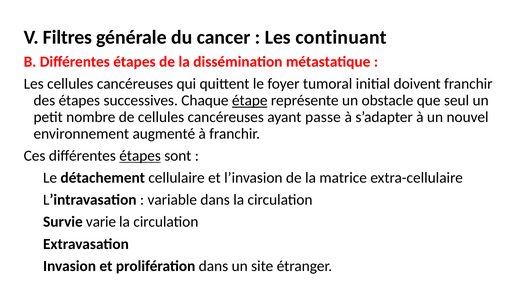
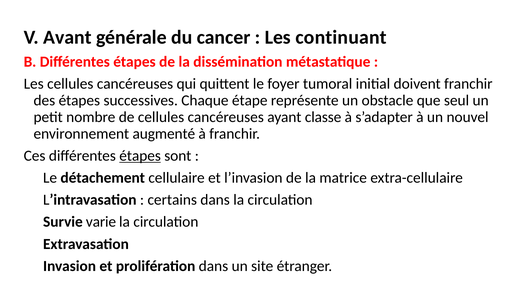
Filtres: Filtres -> Avant (67, 37)
étape underline: present -> none (250, 100)
passe: passe -> classe (323, 117)
variable: variable -> certains (172, 200)
